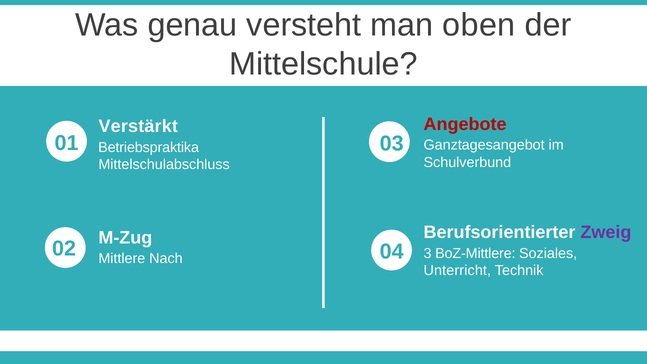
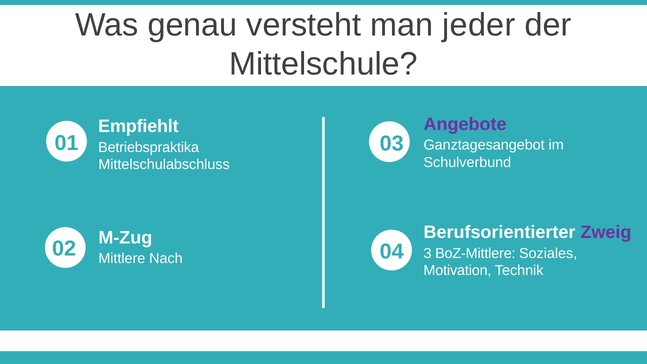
oben: oben -> jeder (479, 25)
Angebote colour: red -> purple (465, 124)
Verstärkt: Verstärkt -> Empfiehlt (138, 126)
Unterricht: Unterricht -> Motivation (457, 271)
